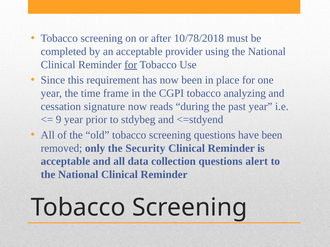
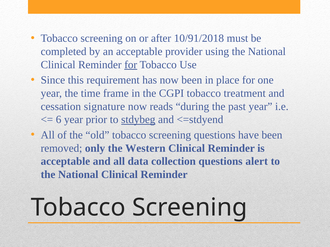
10/78/2018: 10/78/2018 -> 10/91/2018 (199, 38)
analyzing: analyzing -> treatment (245, 93)
9: 9 -> 6 (59, 120)
stdybeg underline: none -> present (138, 120)
Security: Security -> Western (145, 148)
